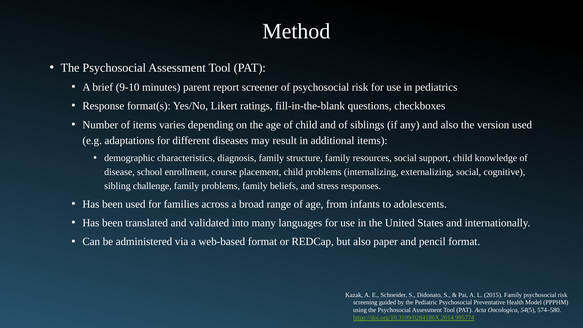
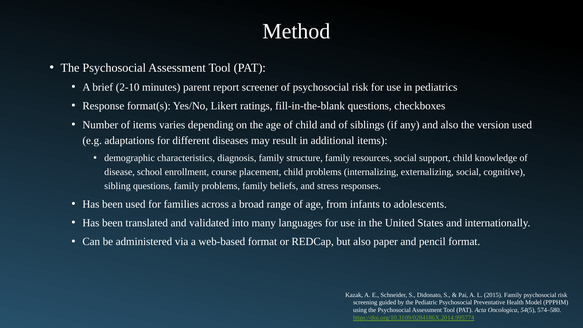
9-10: 9-10 -> 2-10 (128, 87)
sibling challenge: challenge -> questions (152, 186)
